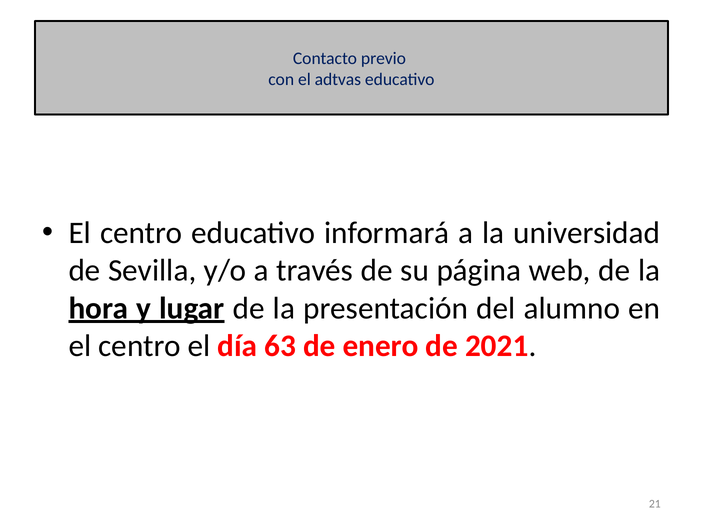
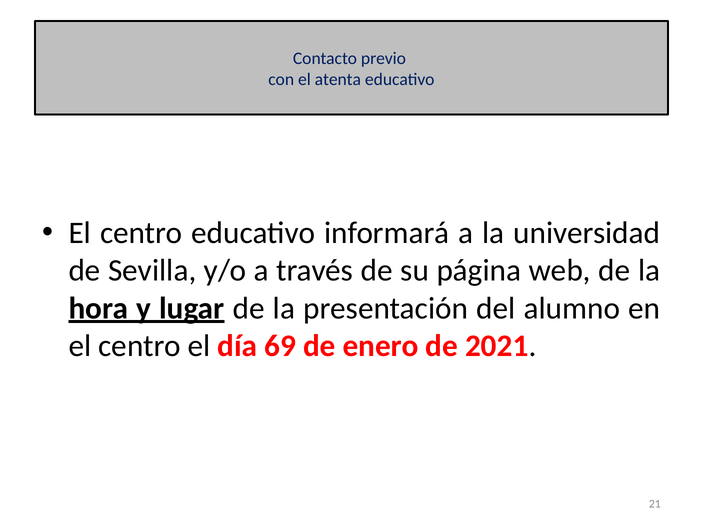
adtvas: adtvas -> atenta (338, 79)
63: 63 -> 69 (280, 345)
